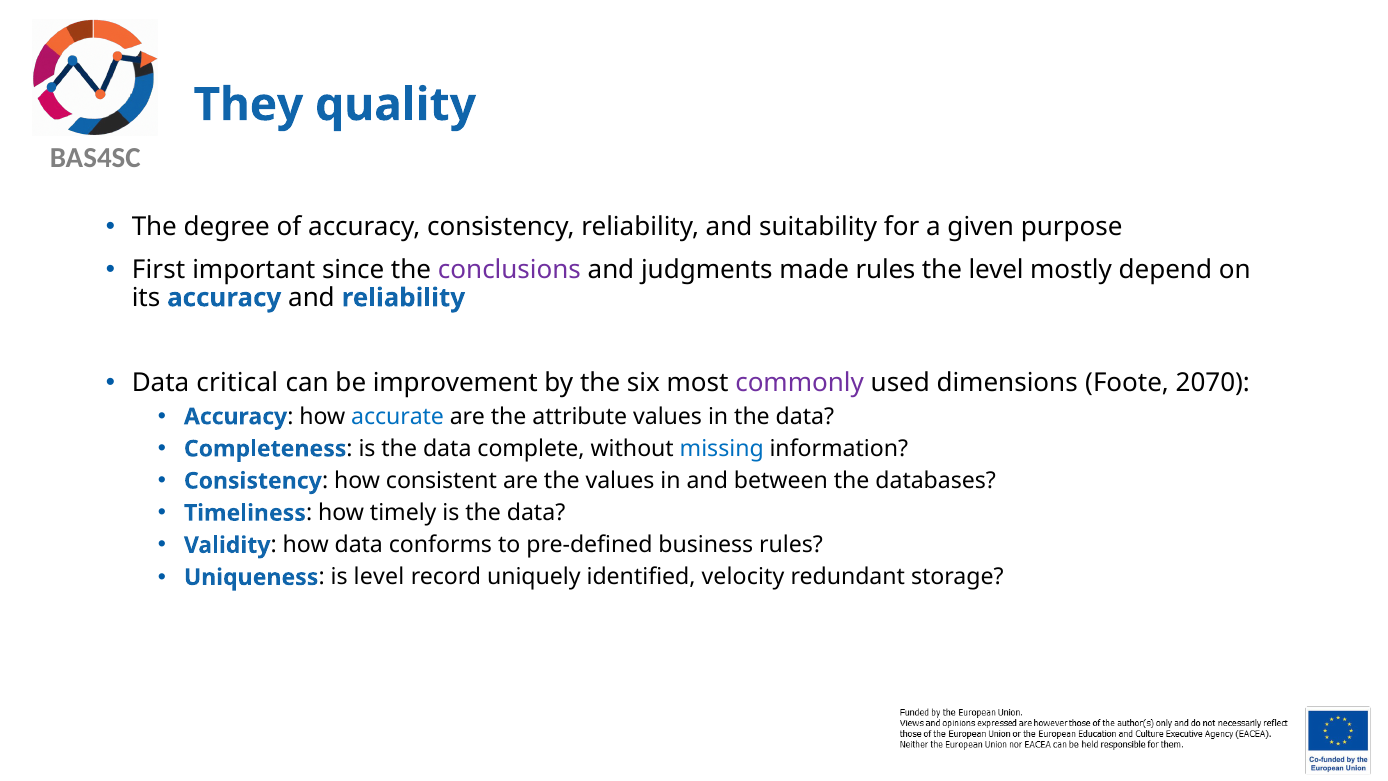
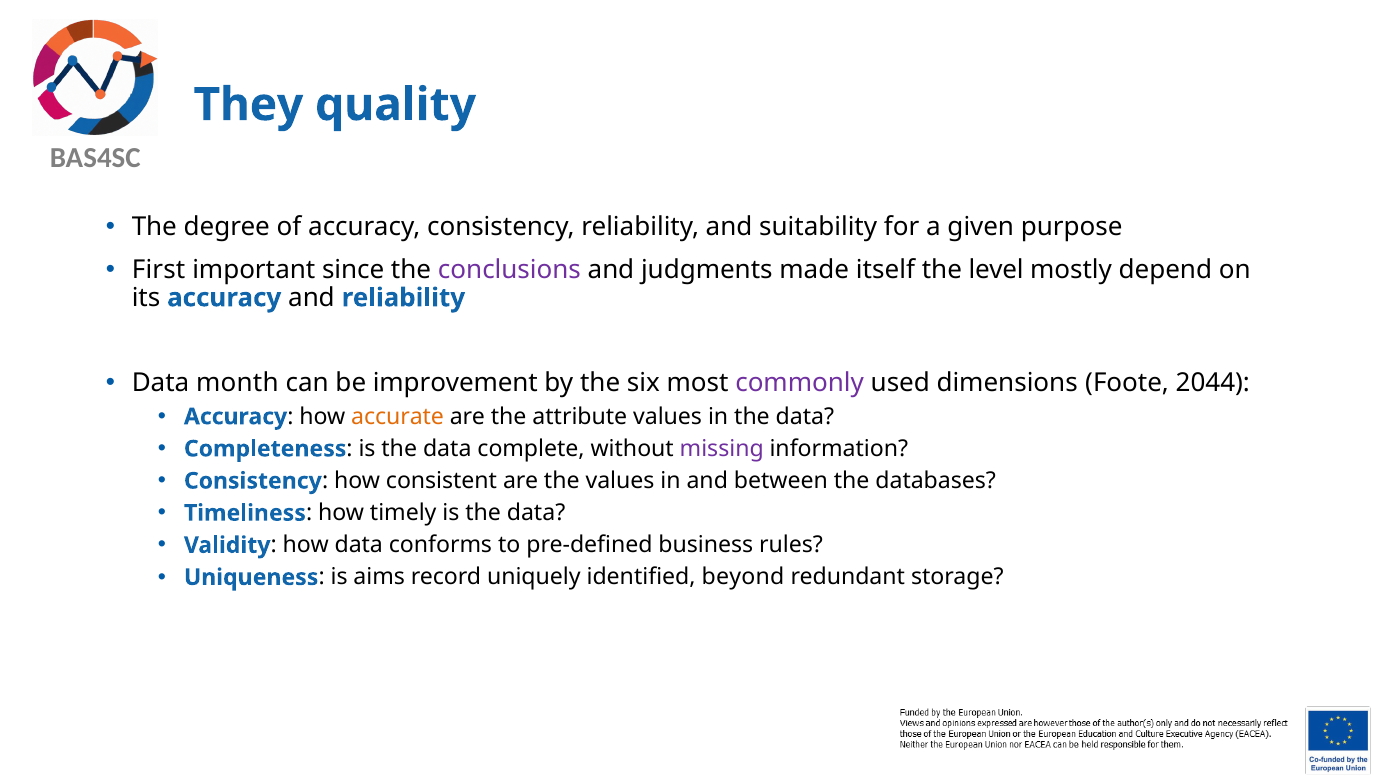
made rules: rules -> itself (885, 270)
critical: critical -> month (237, 383)
2070: 2070 -> 2044 (1213, 383)
accurate colour: blue -> orange (398, 417)
missing colour: blue -> purple (722, 449)
is level: level -> aims (379, 577)
velocity: velocity -> beyond (743, 577)
